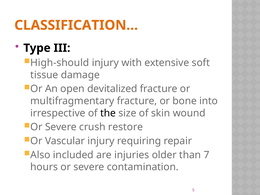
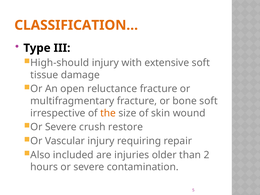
devitalized: devitalized -> reluctance (112, 89)
bone into: into -> soft (209, 101)
the colour: black -> orange (108, 113)
7: 7 -> 2 (207, 155)
